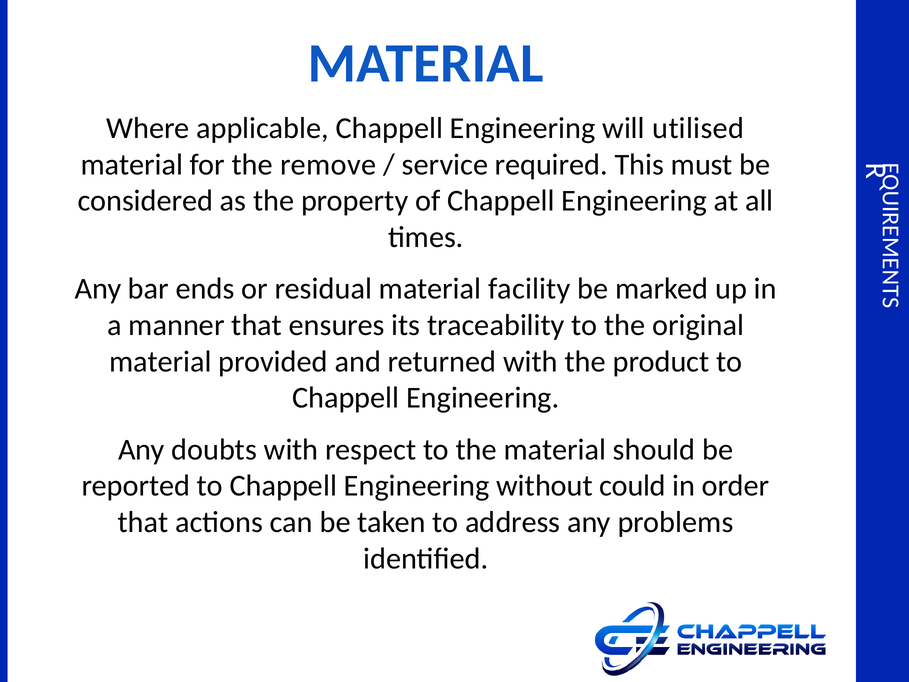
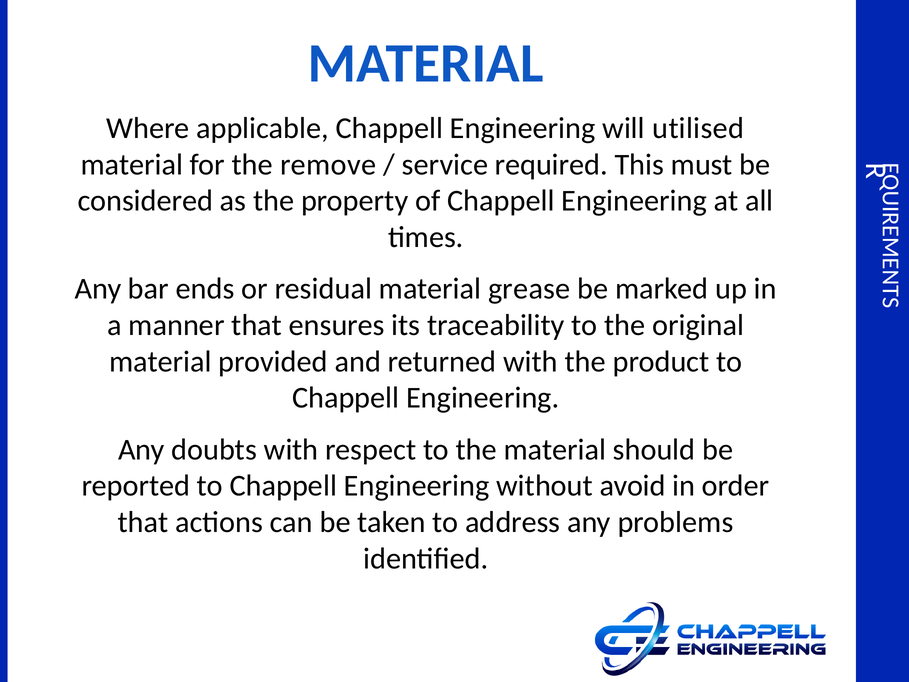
facility: facility -> grease (529, 289)
could: could -> avoid (633, 486)
